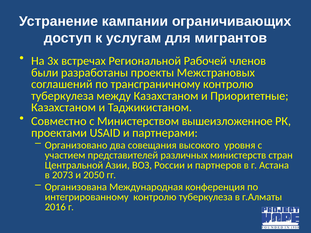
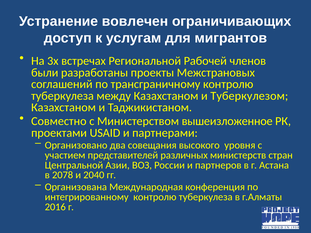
кампании: кампании -> вовлечен (135, 21)
Приоритетные: Приоритетные -> Туберкулезом (249, 96)
2073: 2073 -> 2078 (63, 175)
2050: 2050 -> 2040 (94, 175)
